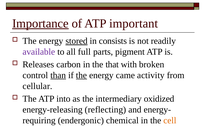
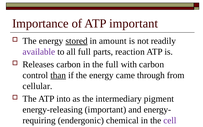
Importance underline: present -> none (40, 23)
consists: consists -> amount (113, 41)
pigment: pigment -> reaction (130, 52)
the that: that -> full (112, 64)
with broken: broken -> carbon (152, 64)
the underline: present -> none (81, 75)
activity: activity -> through (151, 75)
oxidized: oxidized -> pigment (159, 99)
energy-releasing reflecting: reflecting -> important (105, 109)
cell colour: orange -> purple (170, 120)
